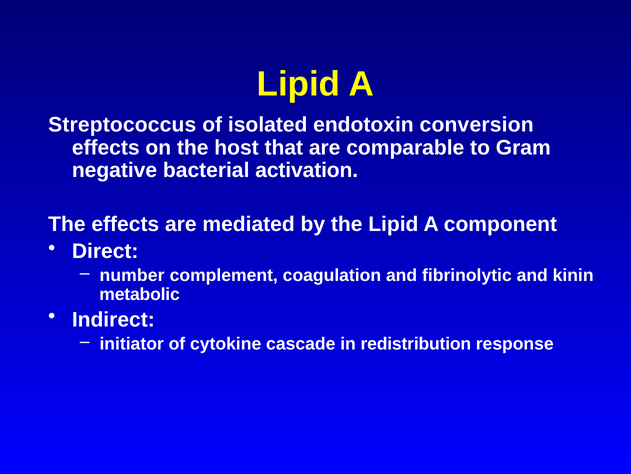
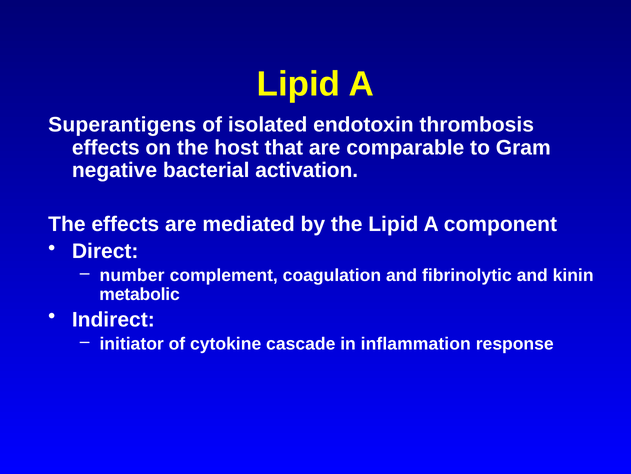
Streptococcus: Streptococcus -> Superantigens (122, 125)
conversion: conversion -> thrombosis (477, 125)
redistribution: redistribution -> inflammation (416, 343)
